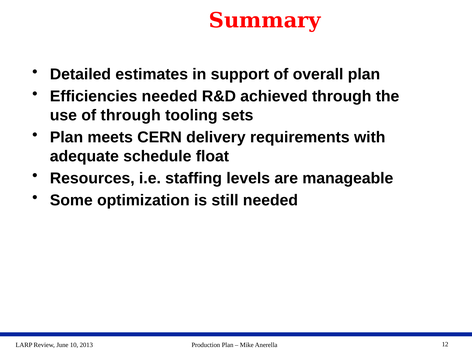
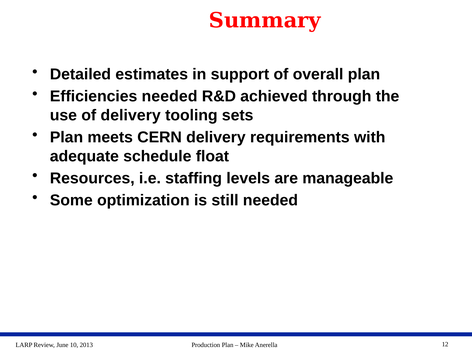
of through: through -> delivery (131, 115)
